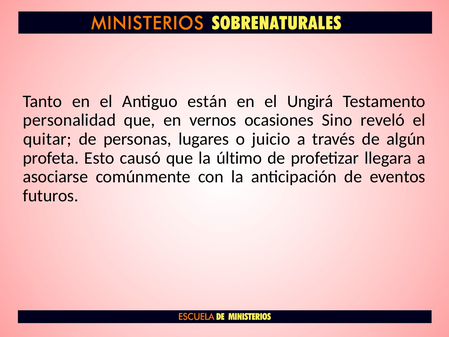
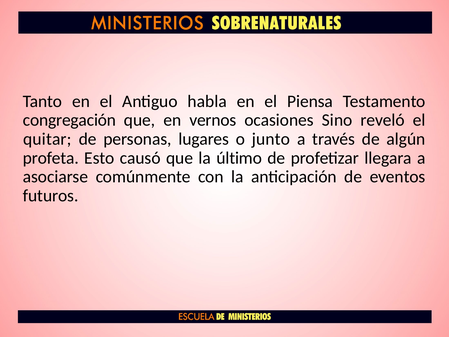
están: están -> habla (207, 101)
Ungirá: Ungirá -> Piensa (310, 101)
personalidad: personalidad -> congregación (69, 120)
juicio: juicio -> junto (271, 139)
